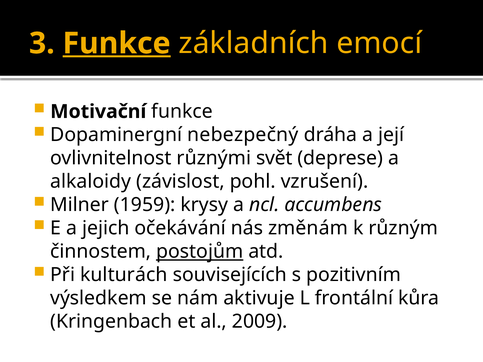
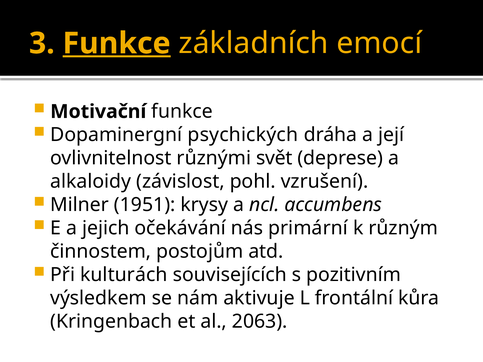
nebezpečný: nebezpečný -> psychických (243, 135)
1959: 1959 -> 1951 (145, 205)
změnám: změnám -> primární (308, 228)
postojům underline: present -> none (200, 252)
2009: 2009 -> 2063 (260, 322)
